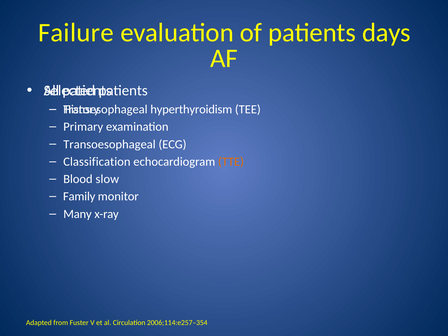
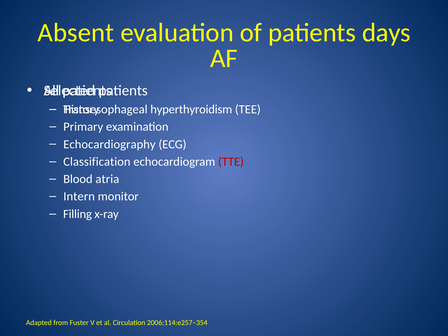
Failure: Failure -> Absent (76, 33)
Transoesophageal: Transoesophageal -> Echocardiography (109, 144)
TTE colour: orange -> red (231, 162)
slow: slow -> atria (107, 179)
Family: Family -> Intern (79, 197)
Many: Many -> Filling (77, 214)
